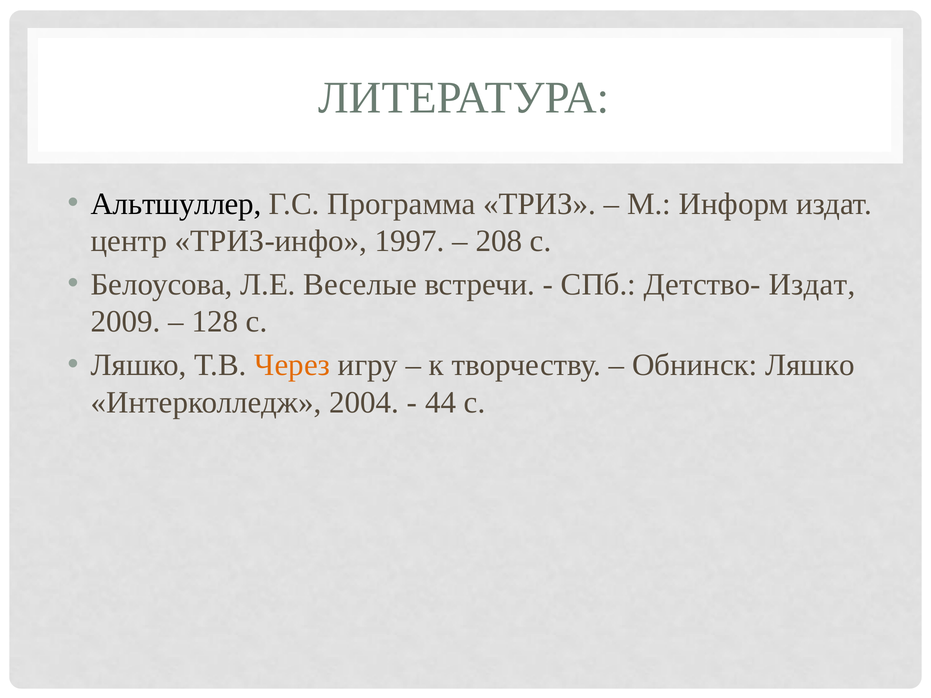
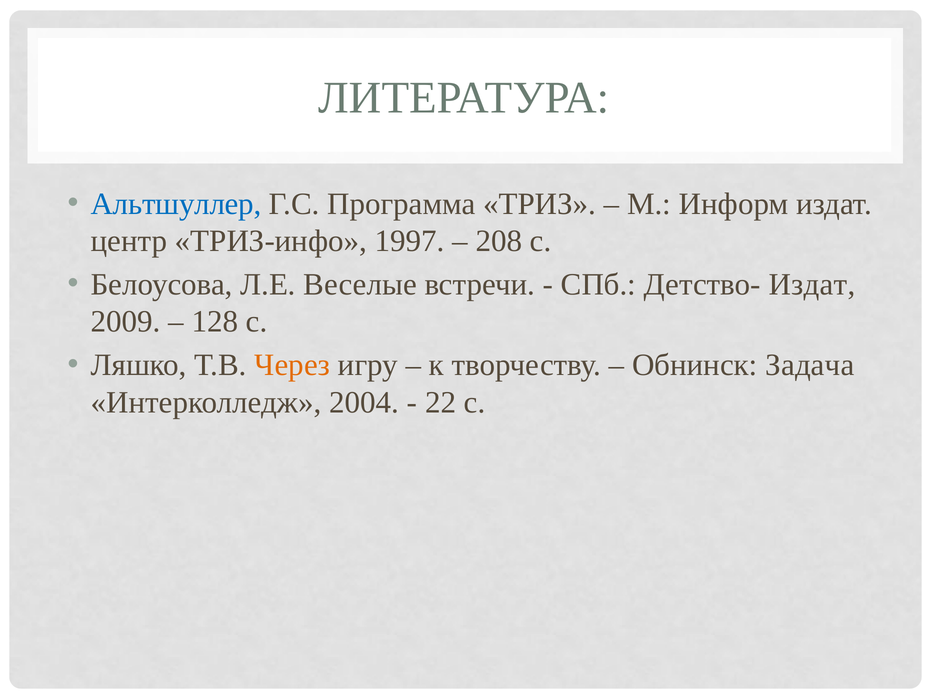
Альтшуллер colour: black -> blue (176, 204)
Обнинск Ляшко: Ляшко -> Задача (810, 365)
44: 44 -> 22 (441, 402)
